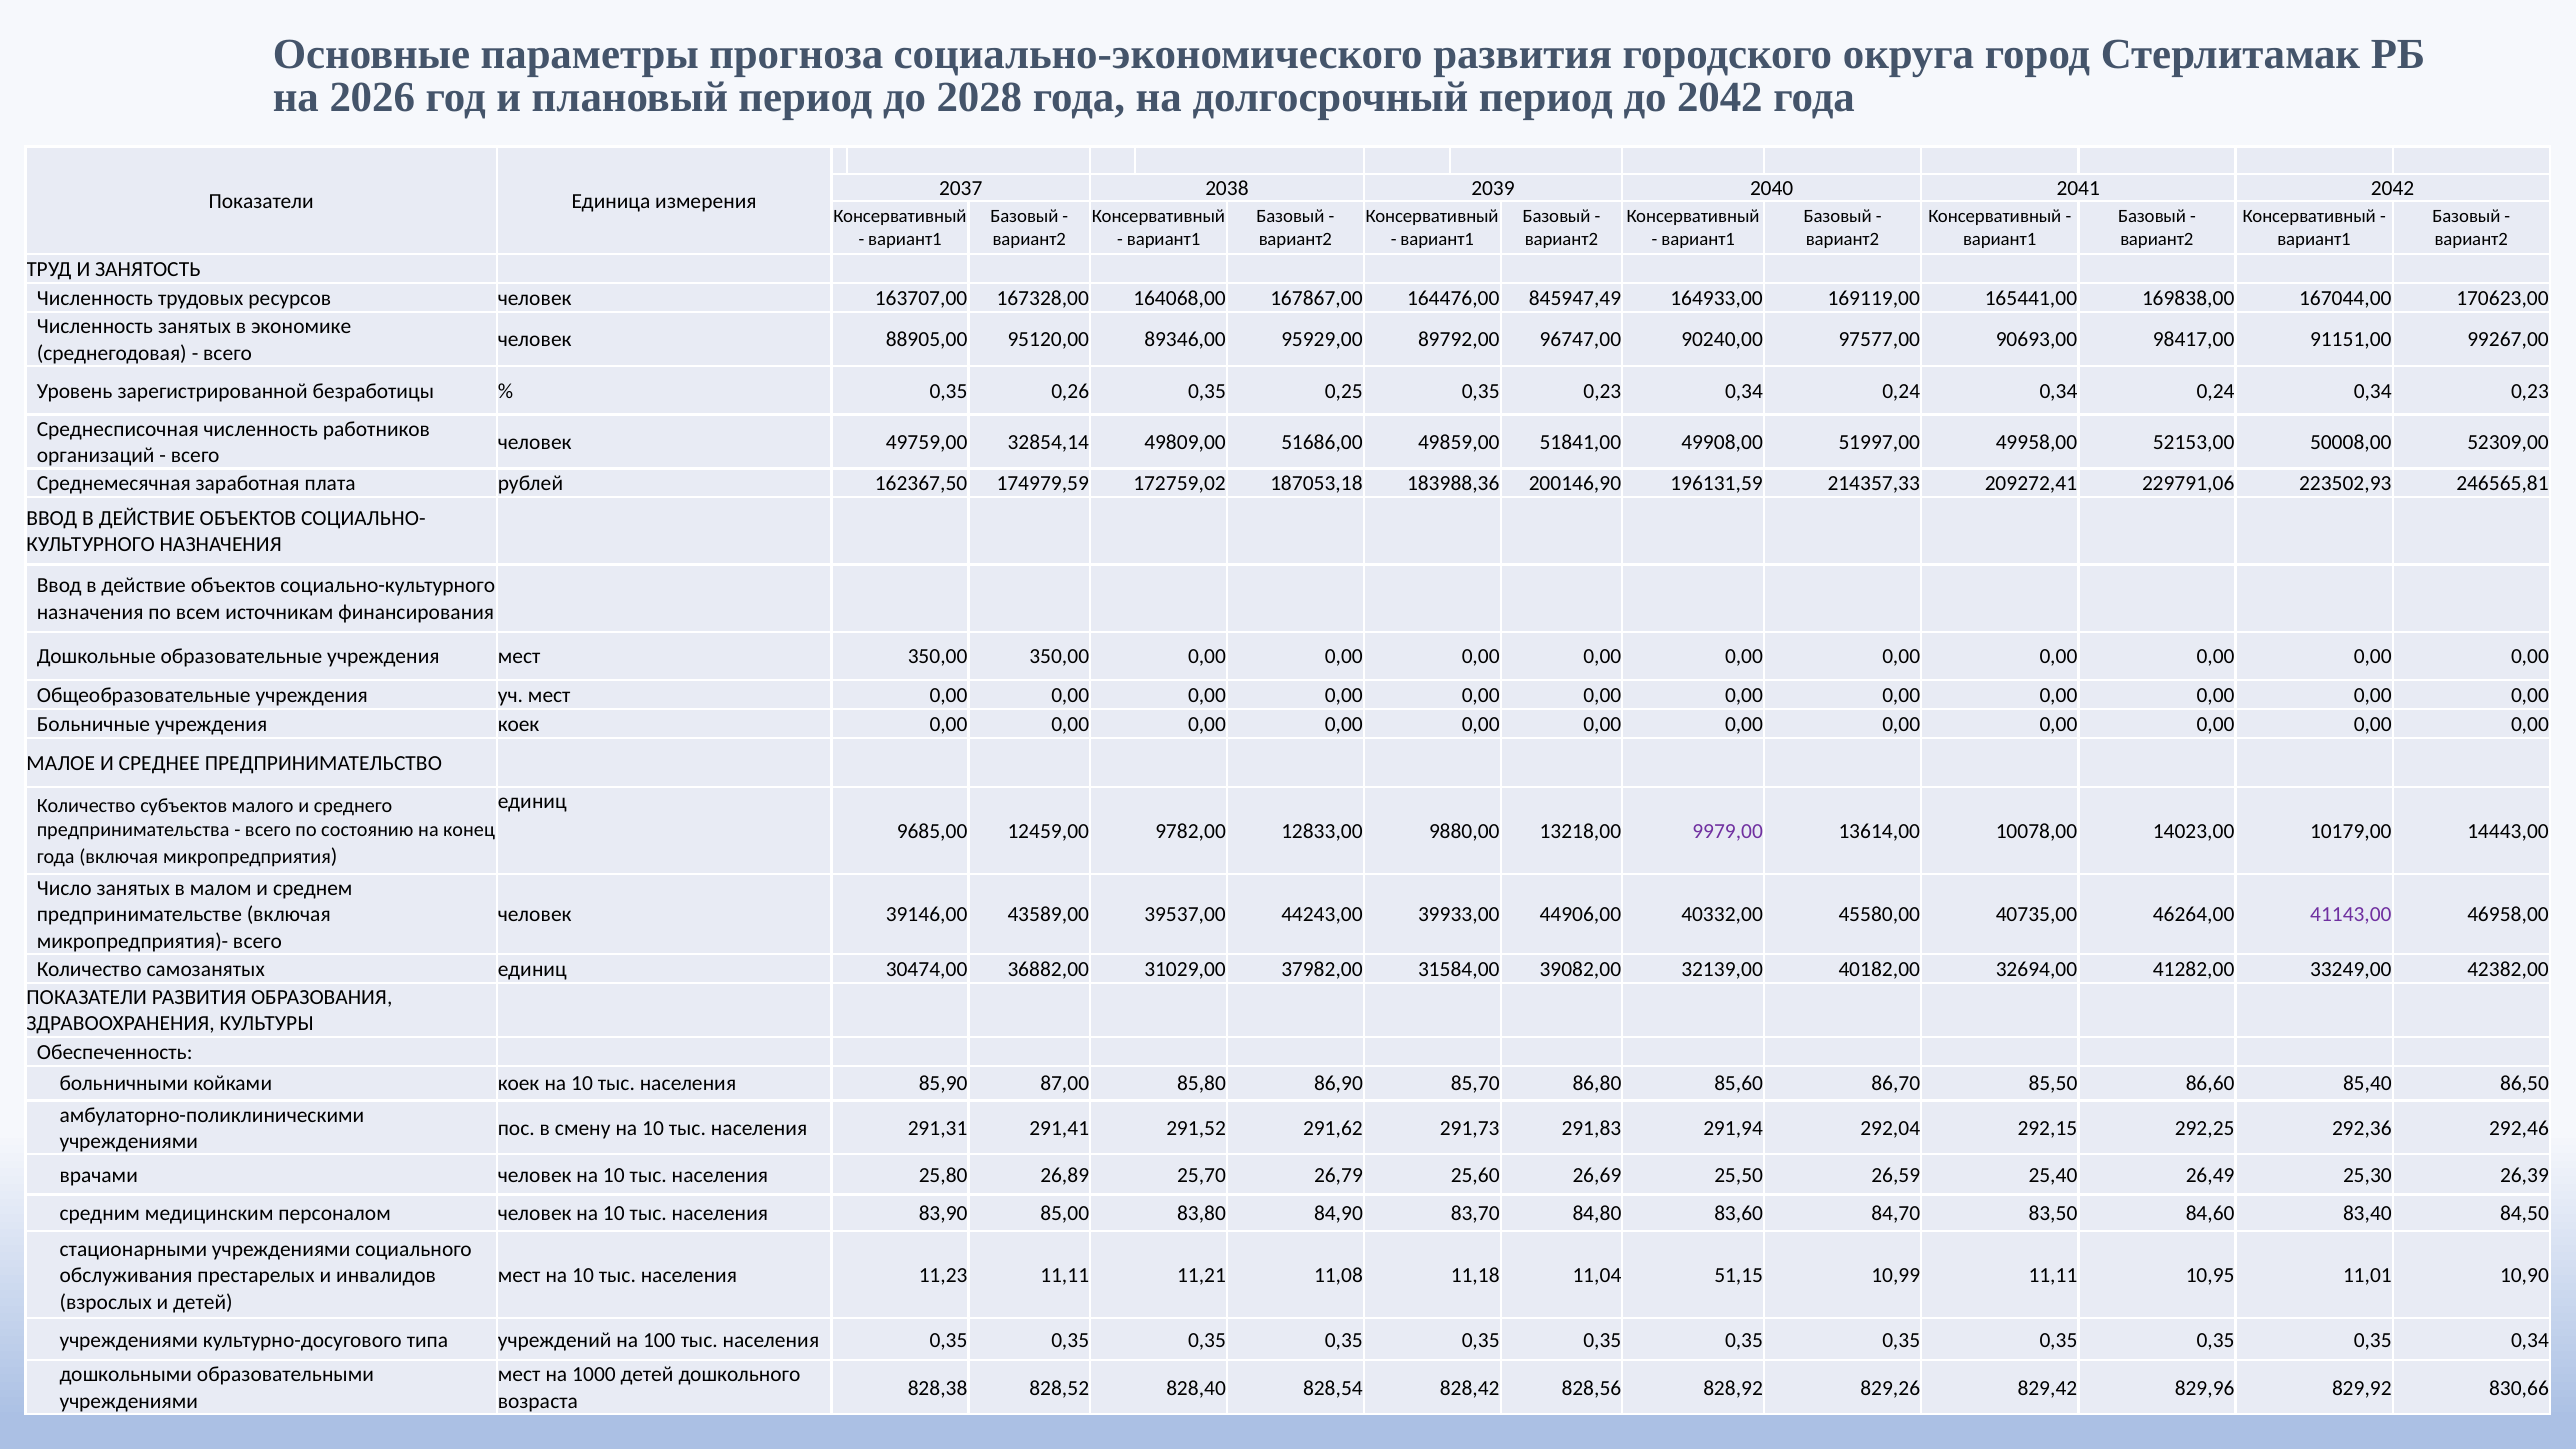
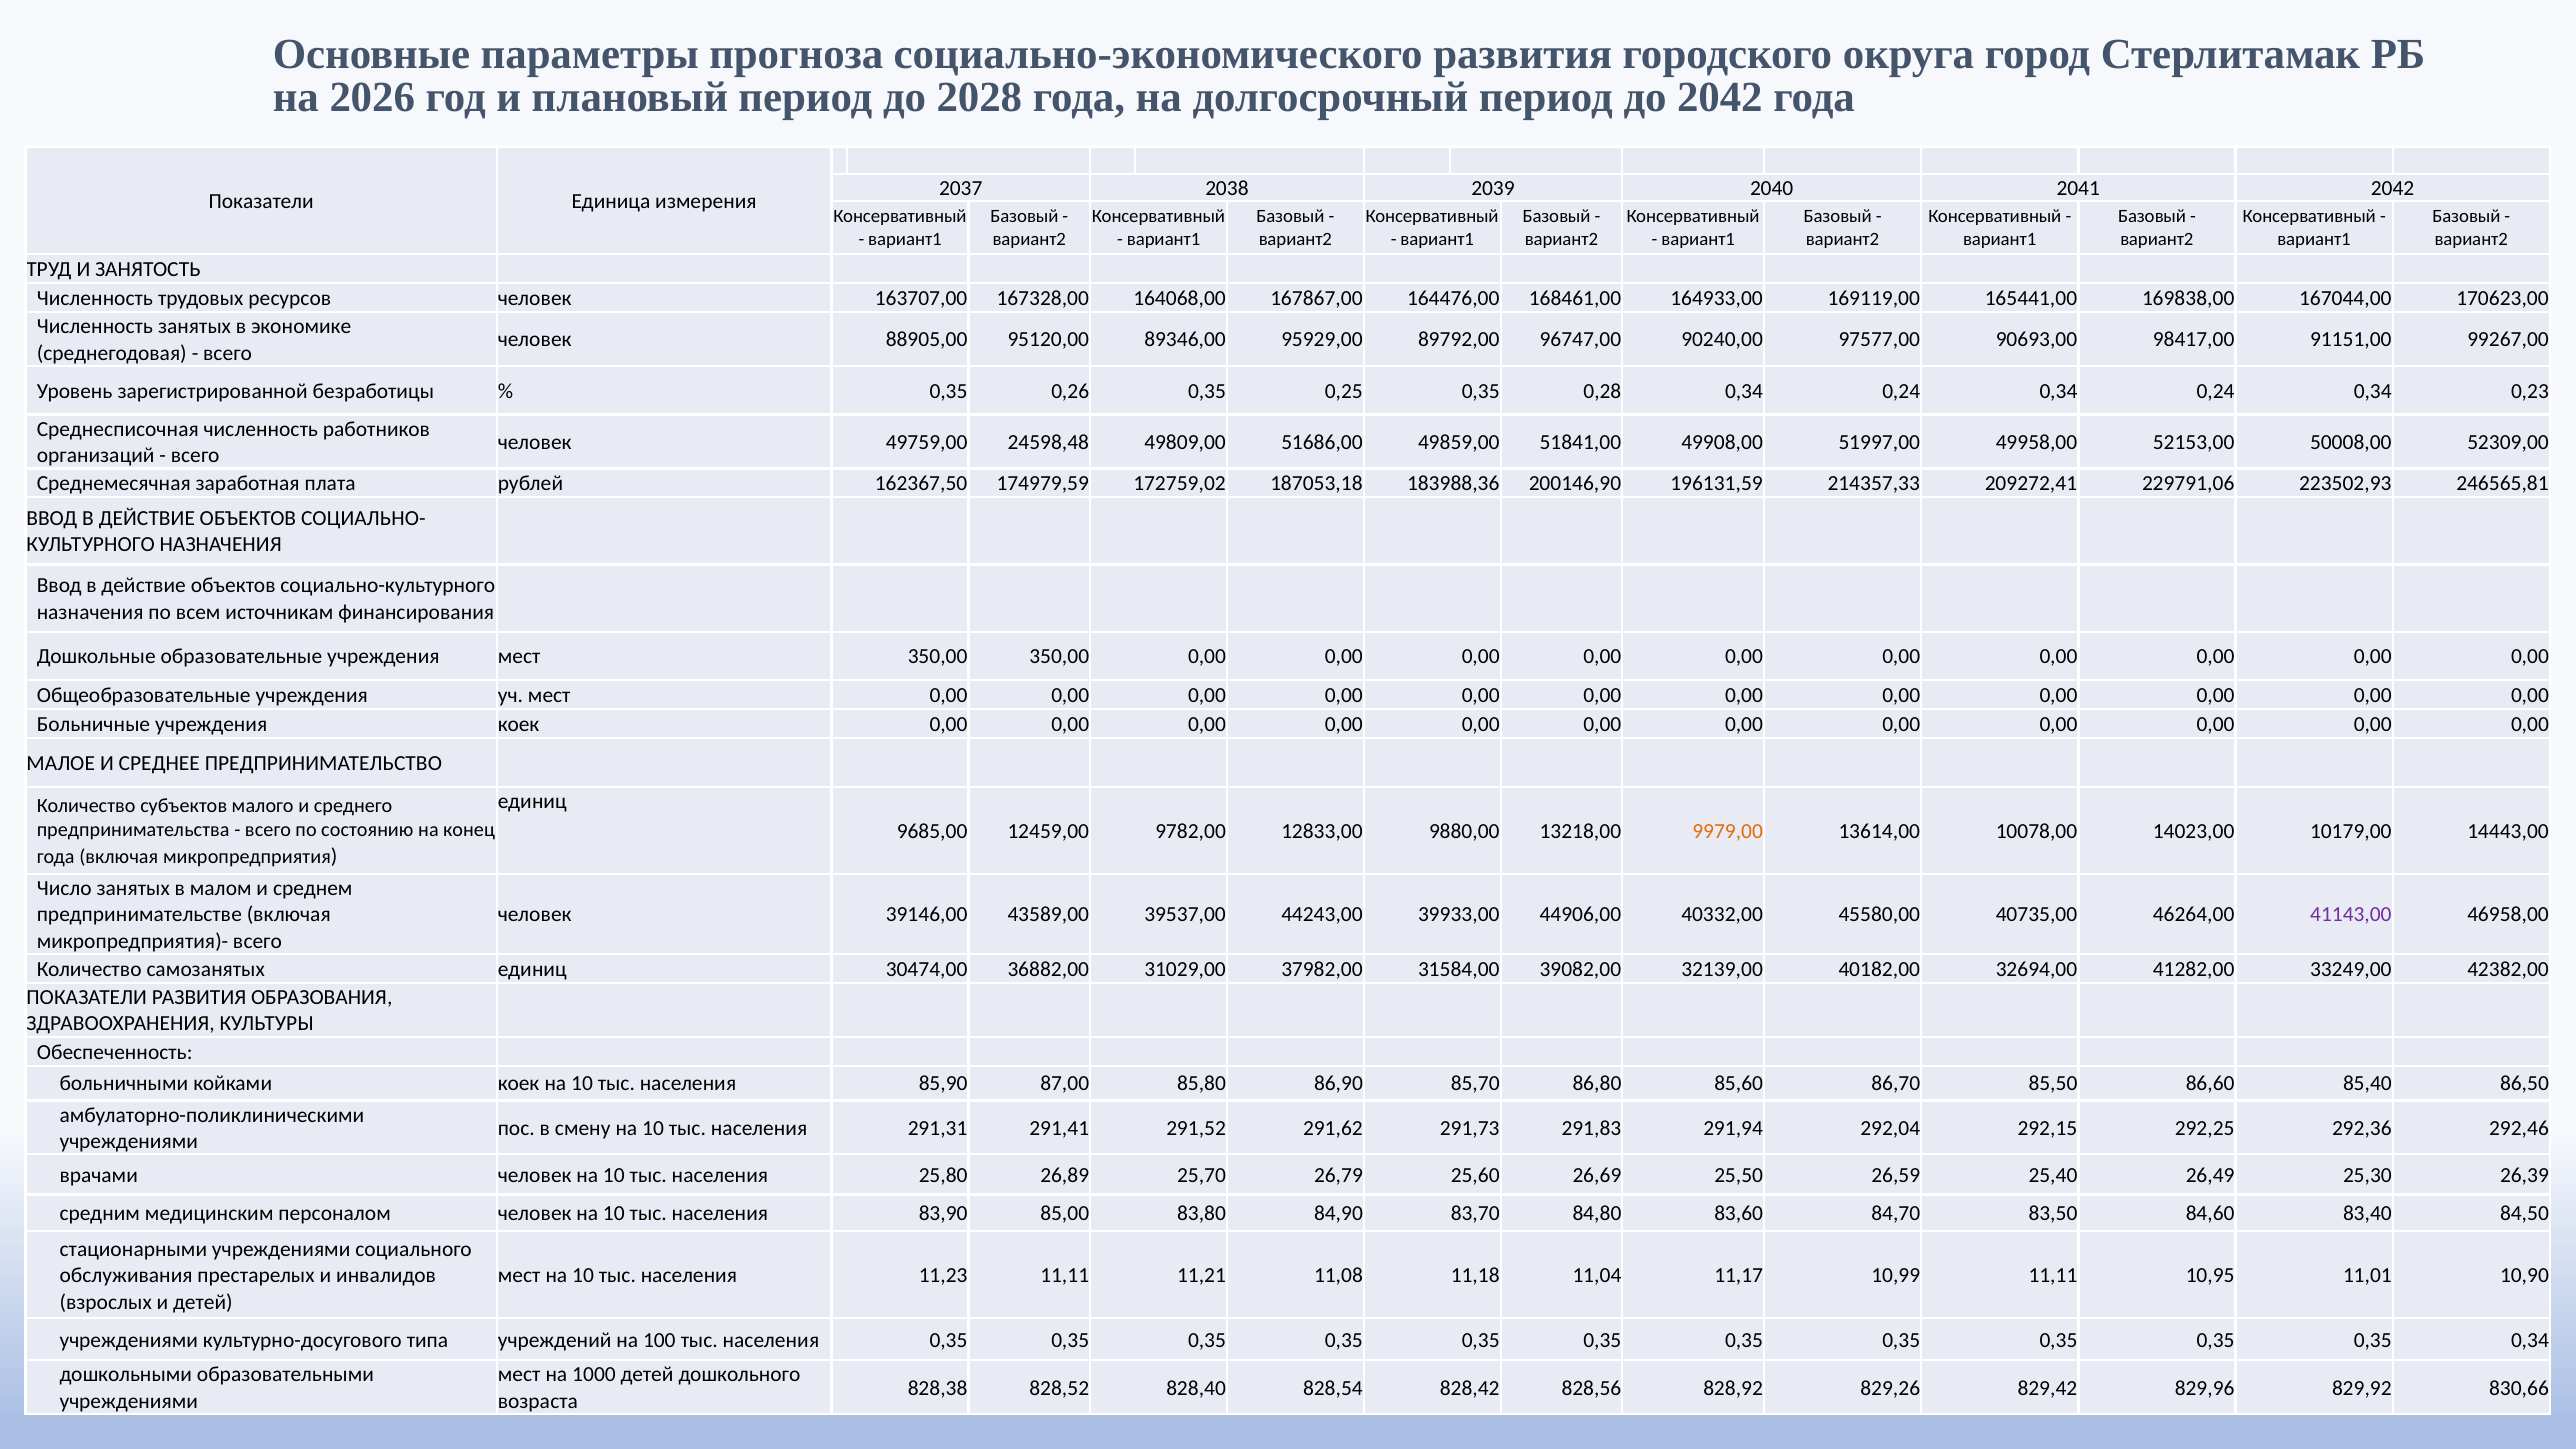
845947,49: 845947,49 -> 168461,00 (1575, 298)
0,35 0,23: 0,23 -> 0,28 (1602, 391)
32854,14: 32854,14 -> 24598,48 (1048, 442)
9979,00 colour: purple -> orange (1728, 831)
51,15: 51,15 -> 11,17 (1739, 1276)
